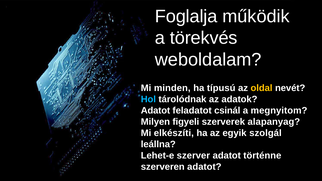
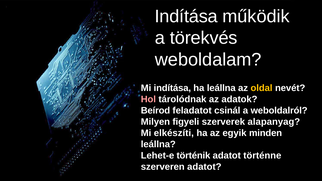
Foglalja: Foglalja -> Indítása (186, 16)
Mi minden: minden -> indítása (172, 88)
ha típusú: típusú -> leállna (221, 88)
Hol colour: light blue -> pink (148, 99)
Adatot: Adatot -> Beírod (155, 111)
megnyitom: megnyitom -> weboldalról (279, 111)
szolgál: szolgál -> minden (266, 133)
szerver: szerver -> történik (193, 156)
